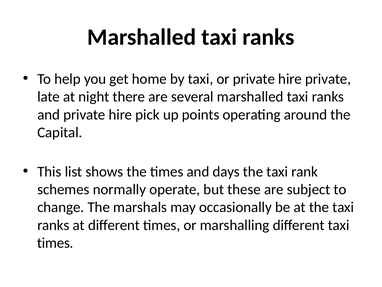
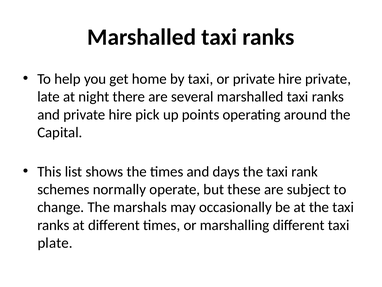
times: times -> plate (55, 243)
